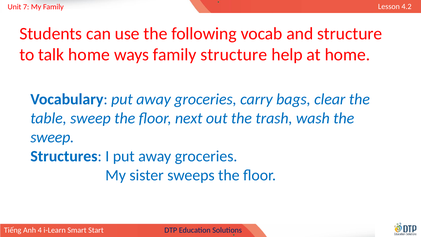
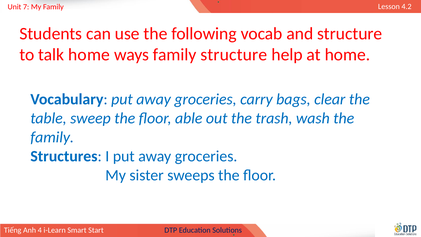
next: next -> able (189, 118)
sweep: sweep -> family (52, 137)
